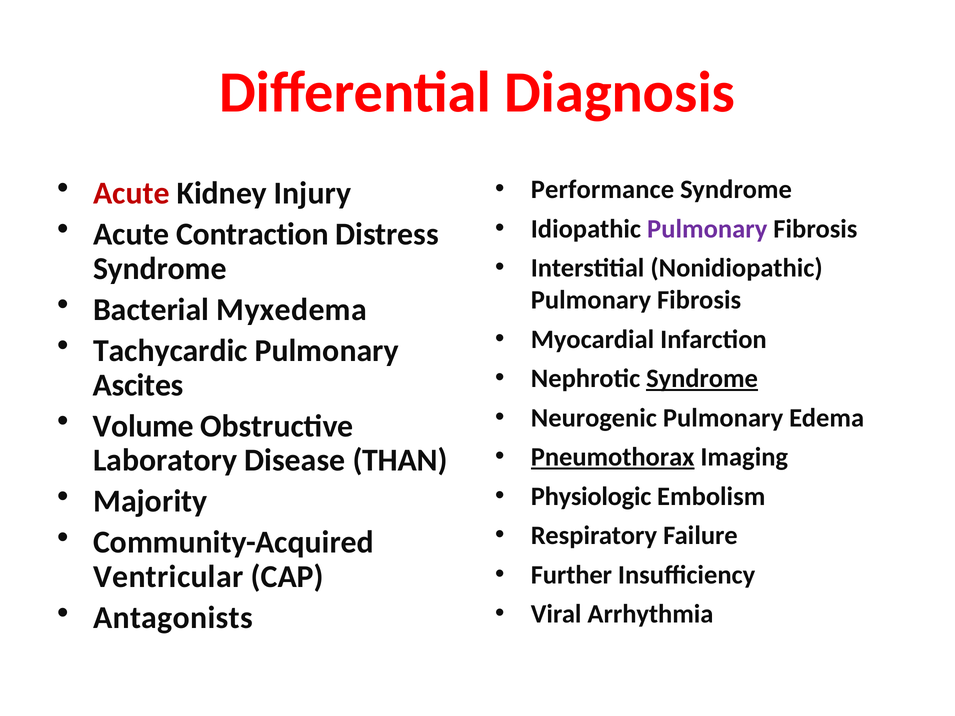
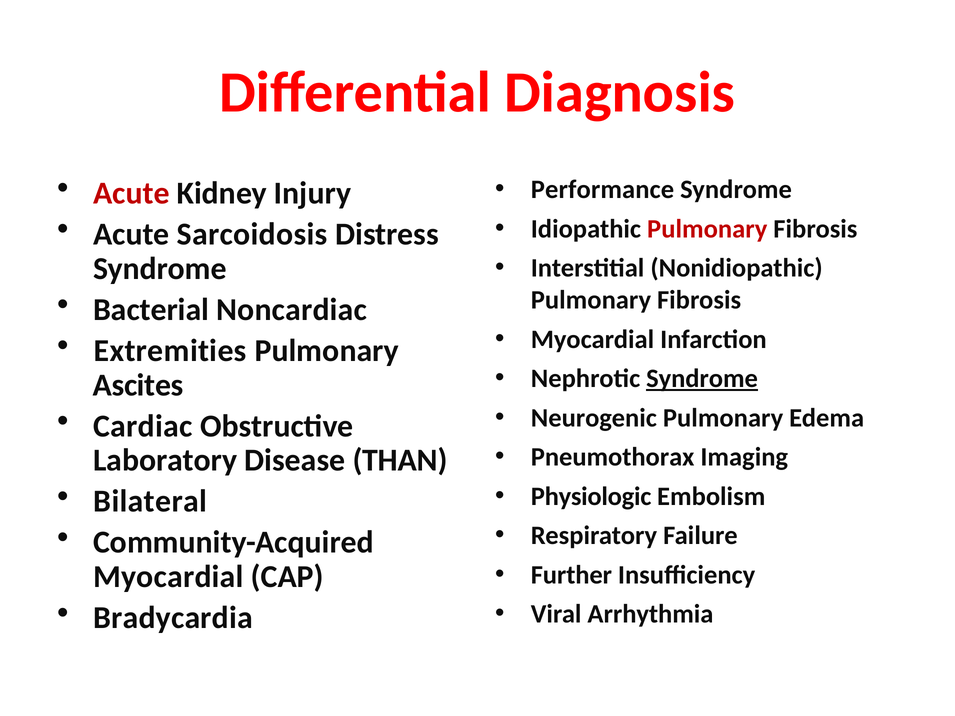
Contraction: Contraction -> Sarcoidosis (252, 234)
Pulmonary colour: purple -> red (707, 229)
Myxedema: Myxedema -> Noncardiac (292, 310)
Tachycardic: Tachycardic -> Extremities (170, 351)
Volume: Volume -> Cardiac (143, 426)
Pneumothorax underline: present -> none (613, 457)
Majority: Majority -> Bilateral (150, 502)
Ventricular: Ventricular -> Myocardial (168, 577)
Antagonists: Antagonists -> Bradycardia (173, 618)
